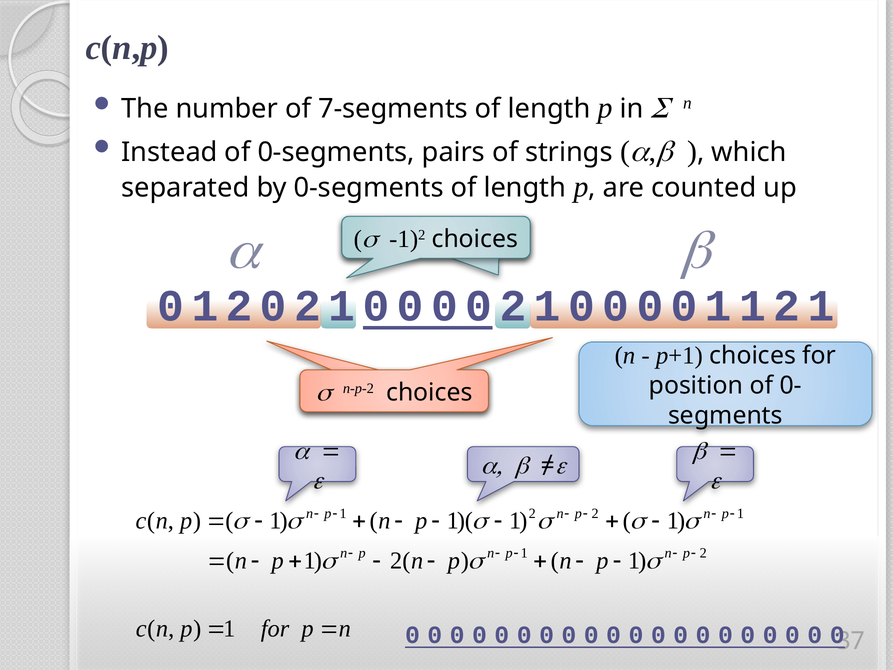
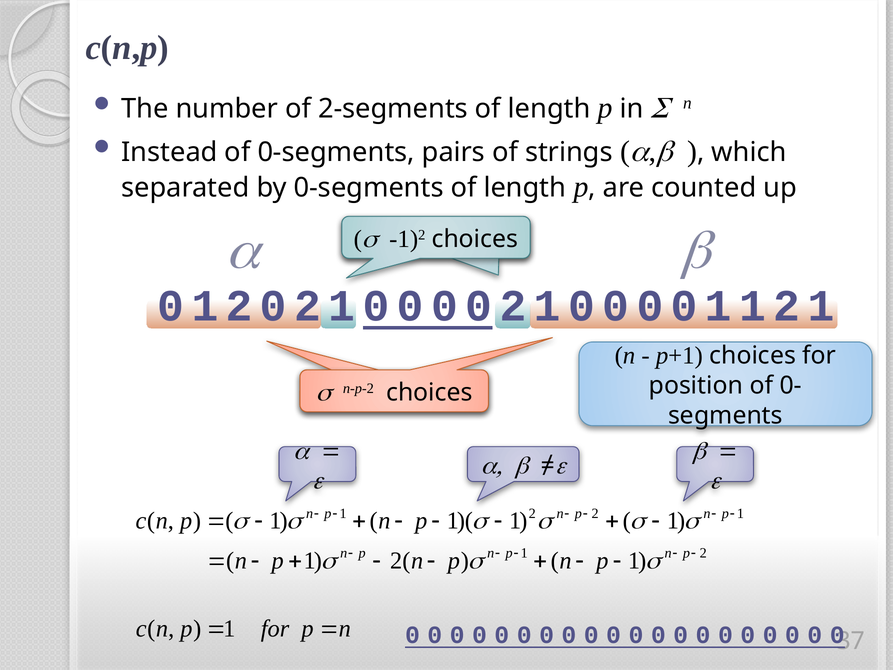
7-segments: 7-segments -> 2-segments (393, 109)
